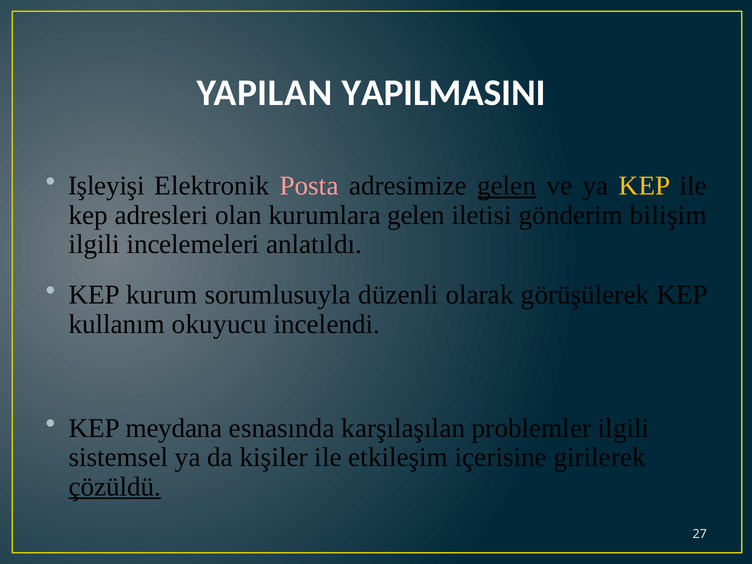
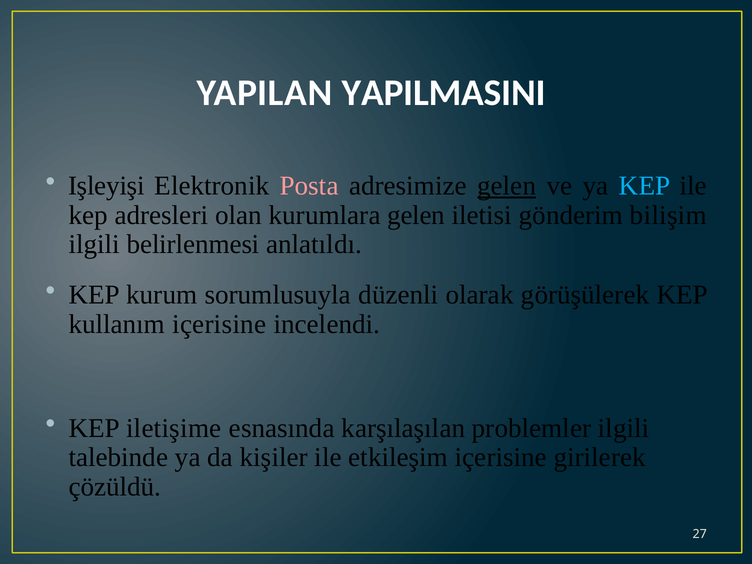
KEP colour: yellow -> light blue (645, 186)
incelemeleri: incelemeleri -> belirlenmesi (193, 244)
kullanım okuyucu: okuyucu -> içerisine (219, 324)
meydana: meydana -> iletişime (174, 428)
sistemsel: sistemsel -> talebinde (118, 457)
çözüldü underline: present -> none (115, 487)
